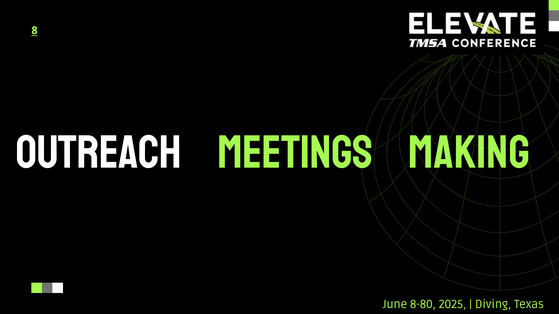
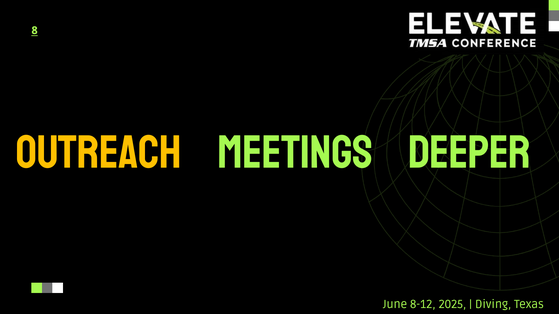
Outreach colour: white -> yellow (99, 153)
Making: Making -> Deeper (469, 153)
8-80: 8-80 -> 8-12 (423, 305)
